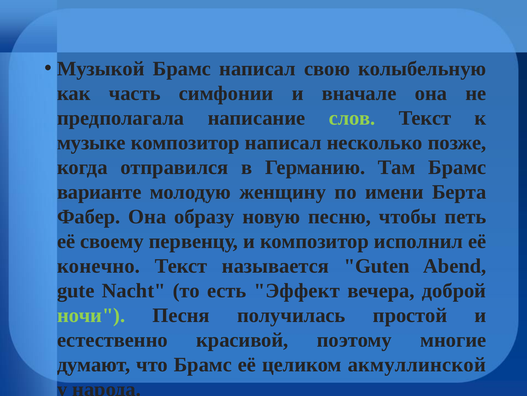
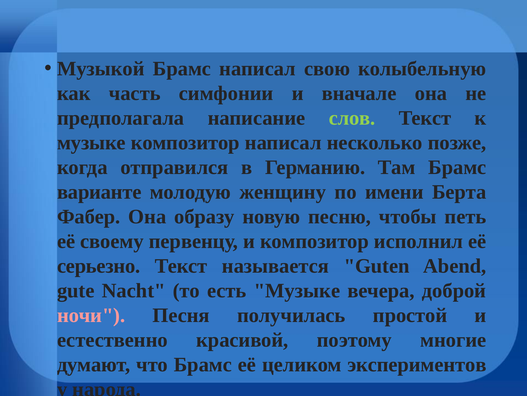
конечно: конечно -> серьезно (99, 266)
есть Эффект: Эффект -> Музыке (297, 290)
ночи colour: light green -> pink (91, 315)
акмуллинской: акмуллинской -> экспериментов (417, 364)
